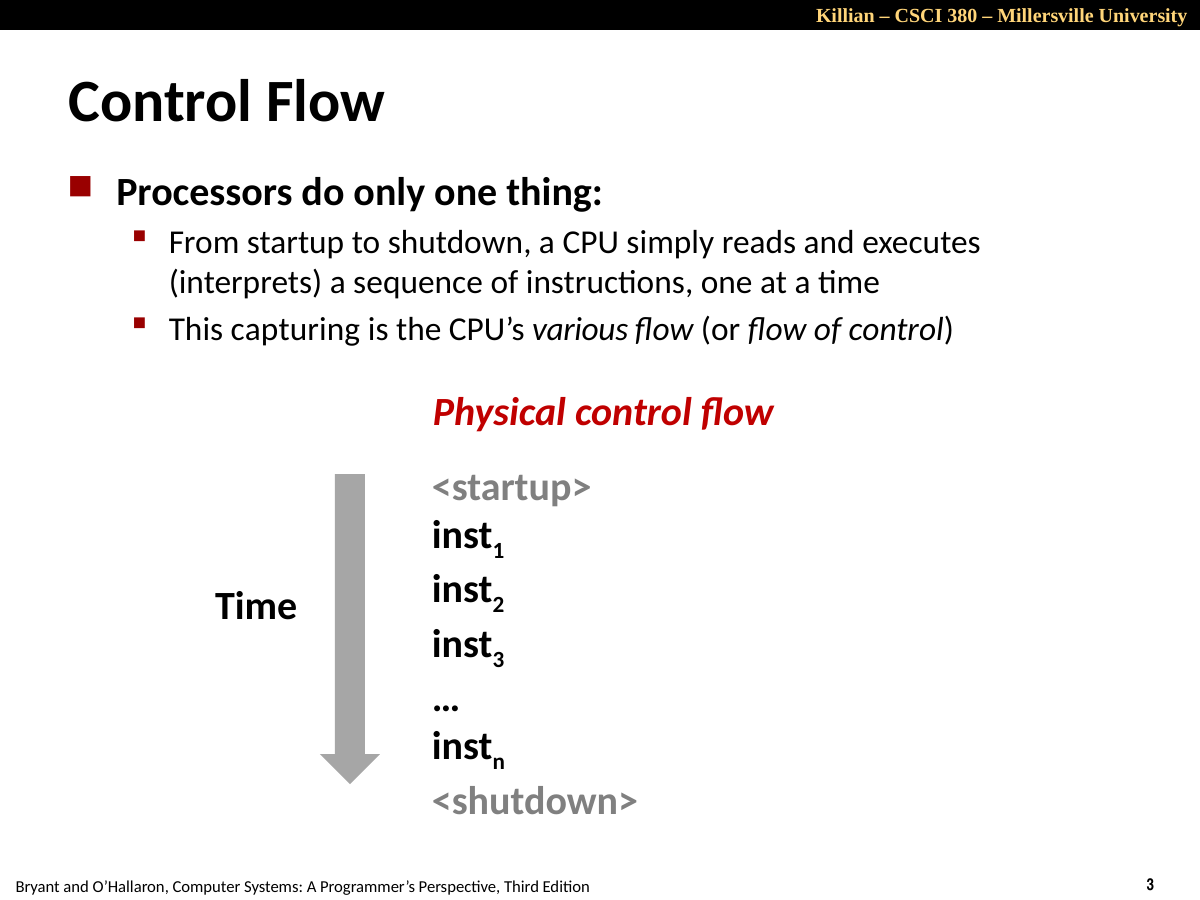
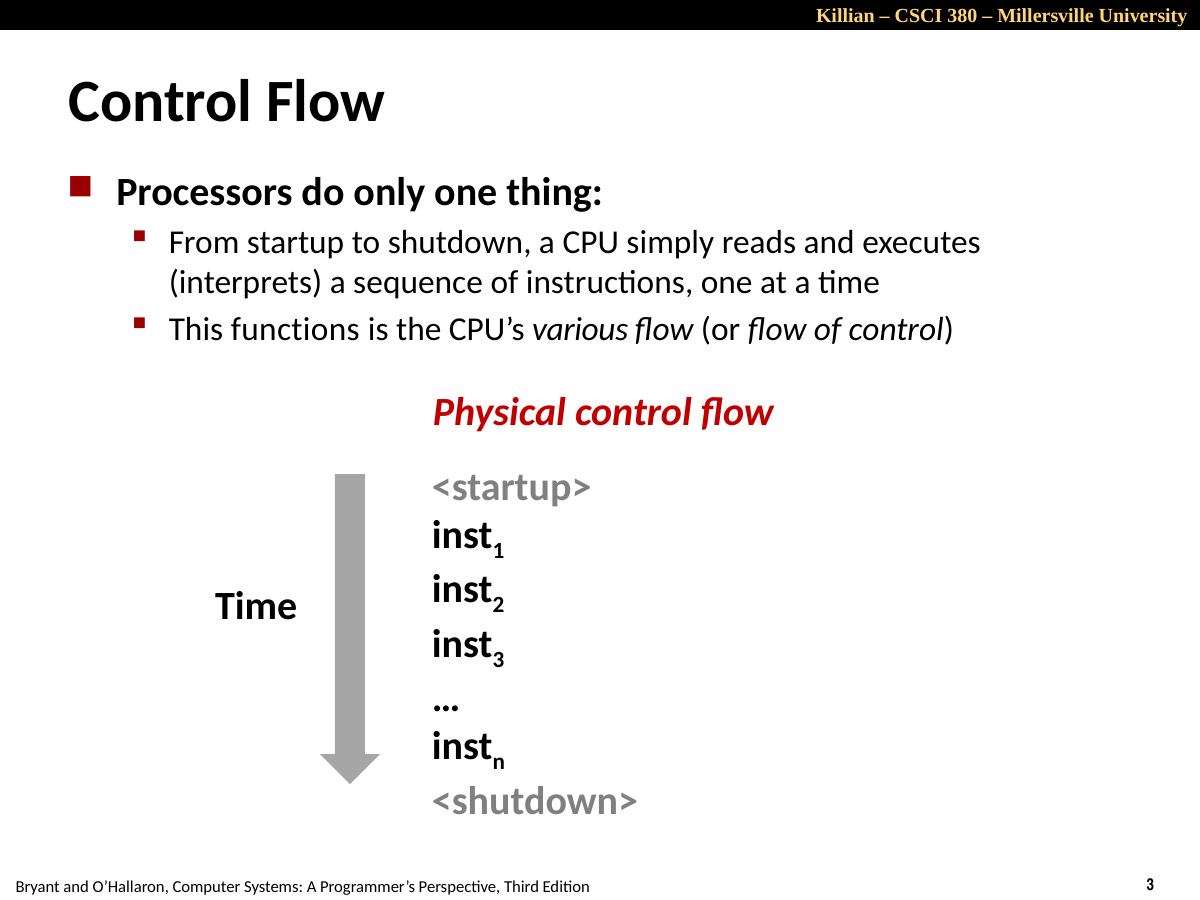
capturing: capturing -> functions (295, 330)
